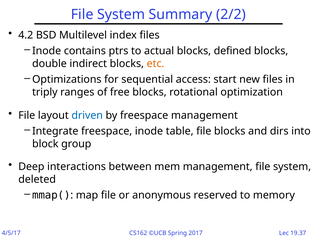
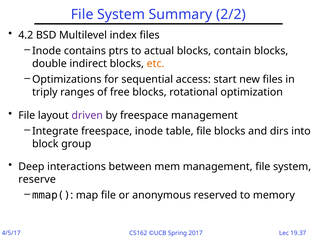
defined: defined -> contain (232, 51)
driven colour: blue -> purple (87, 115)
deleted: deleted -> reserve (37, 179)
